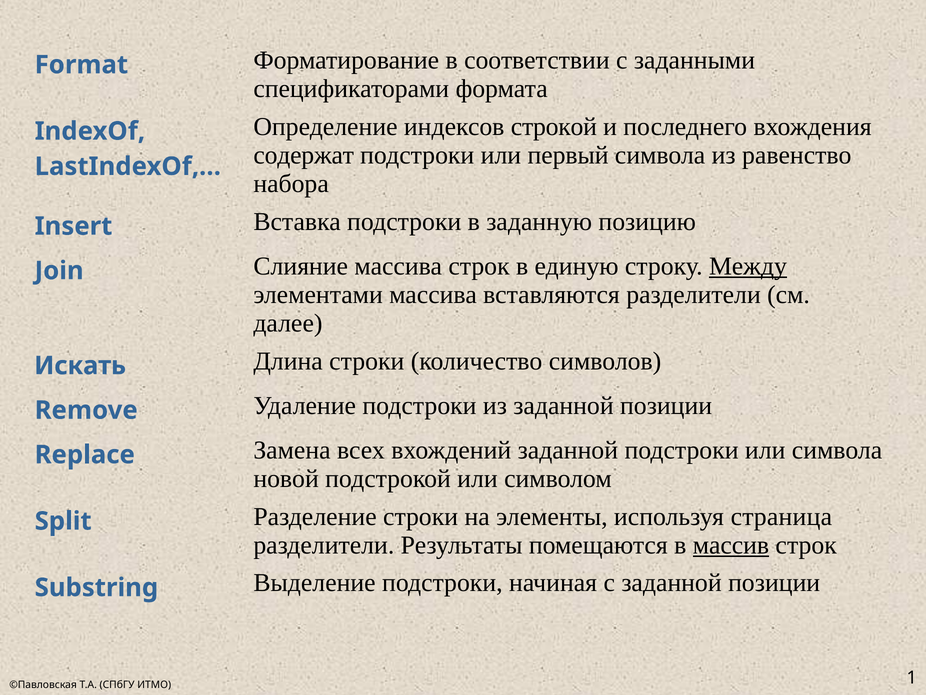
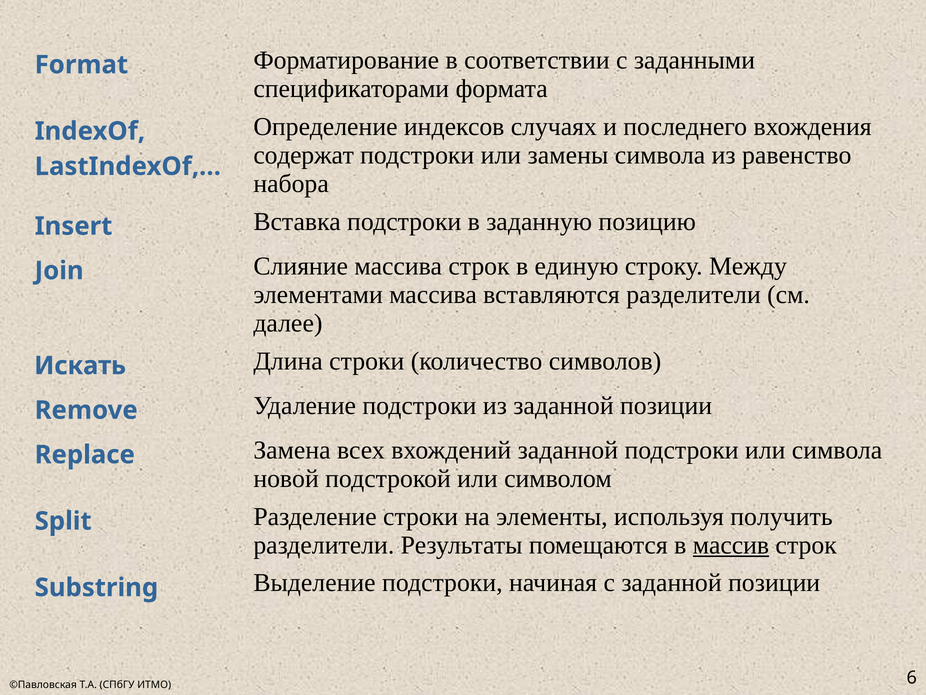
строкой: строкой -> случаях (554, 127)
первый: первый -> замены (568, 155)
Между underline: present -> none (748, 266)
страница: страница -> получить (781, 516)
1: 1 -> 6 (912, 677)
